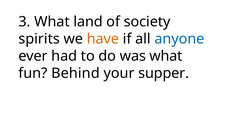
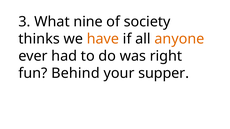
land: land -> nine (88, 22)
spirits: spirits -> thinks (39, 39)
anyone colour: blue -> orange (179, 39)
was what: what -> right (166, 56)
